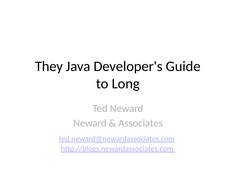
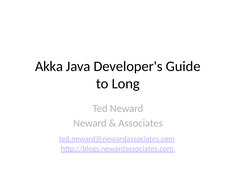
They: They -> Akka (49, 66)
